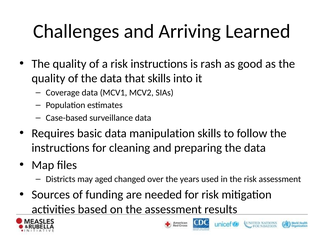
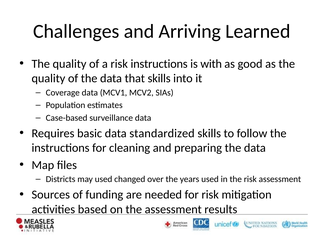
rash: rash -> with (211, 64)
manipulation: manipulation -> standardized (162, 133)
may aged: aged -> used (104, 179)
